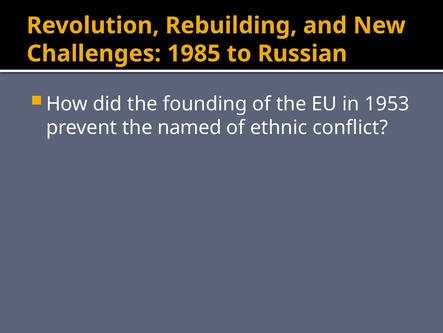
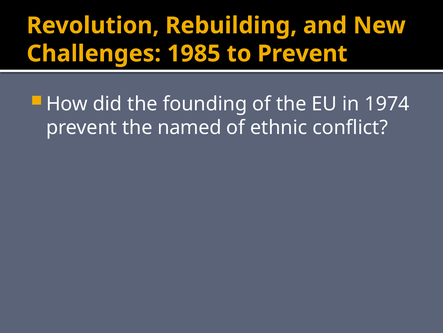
to Russian: Russian -> Prevent (302, 54)
1953: 1953 -> 1974 (387, 104)
